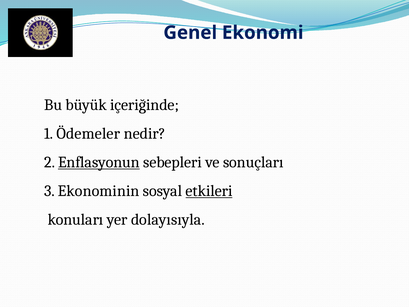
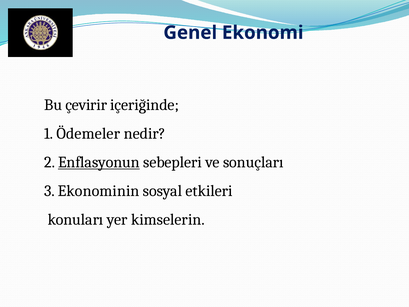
büyük: büyük -> çevirir (86, 105)
etkileri underline: present -> none (209, 191)
dolayısıyla: dolayısıyla -> kimselerin (168, 219)
